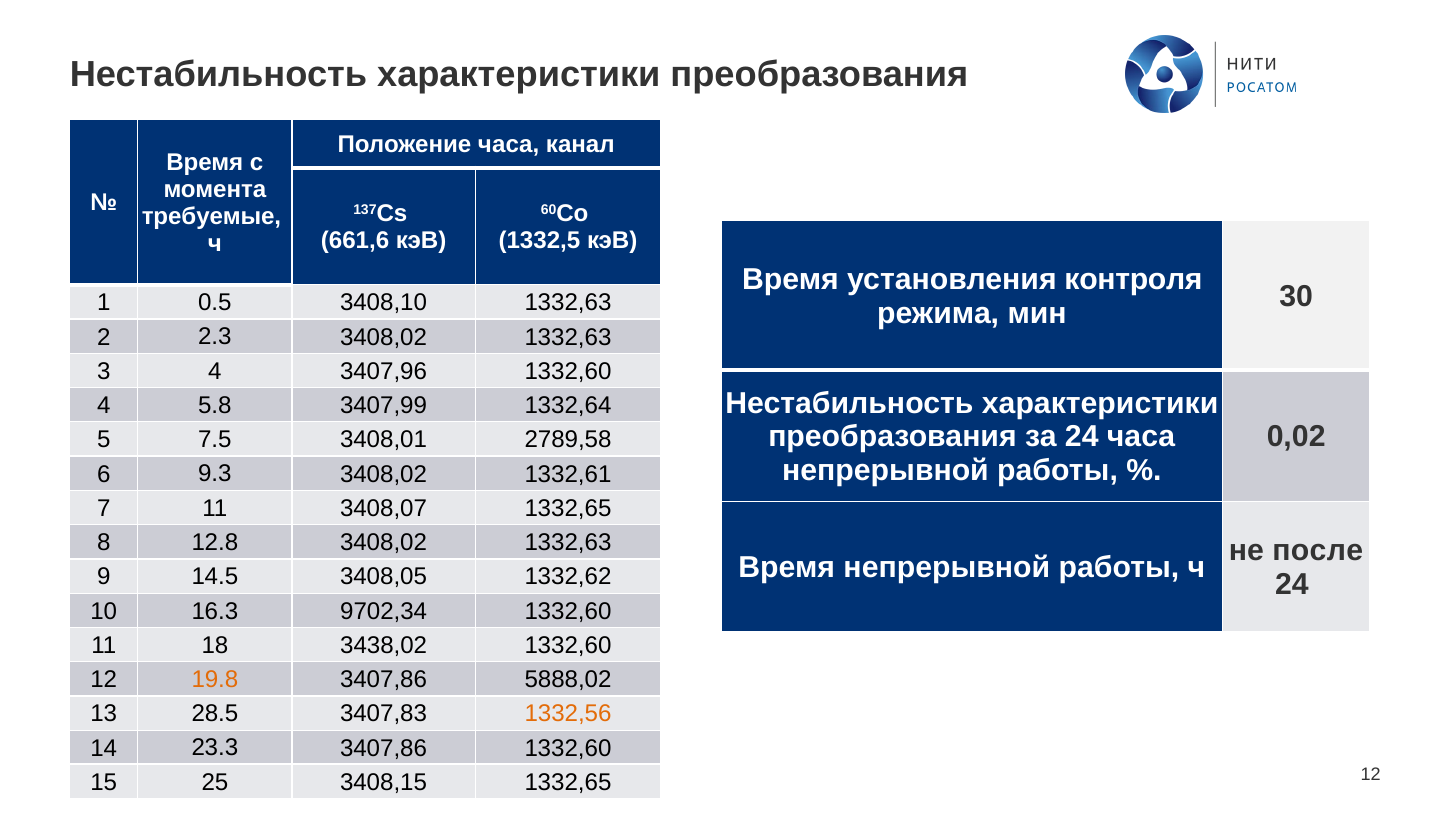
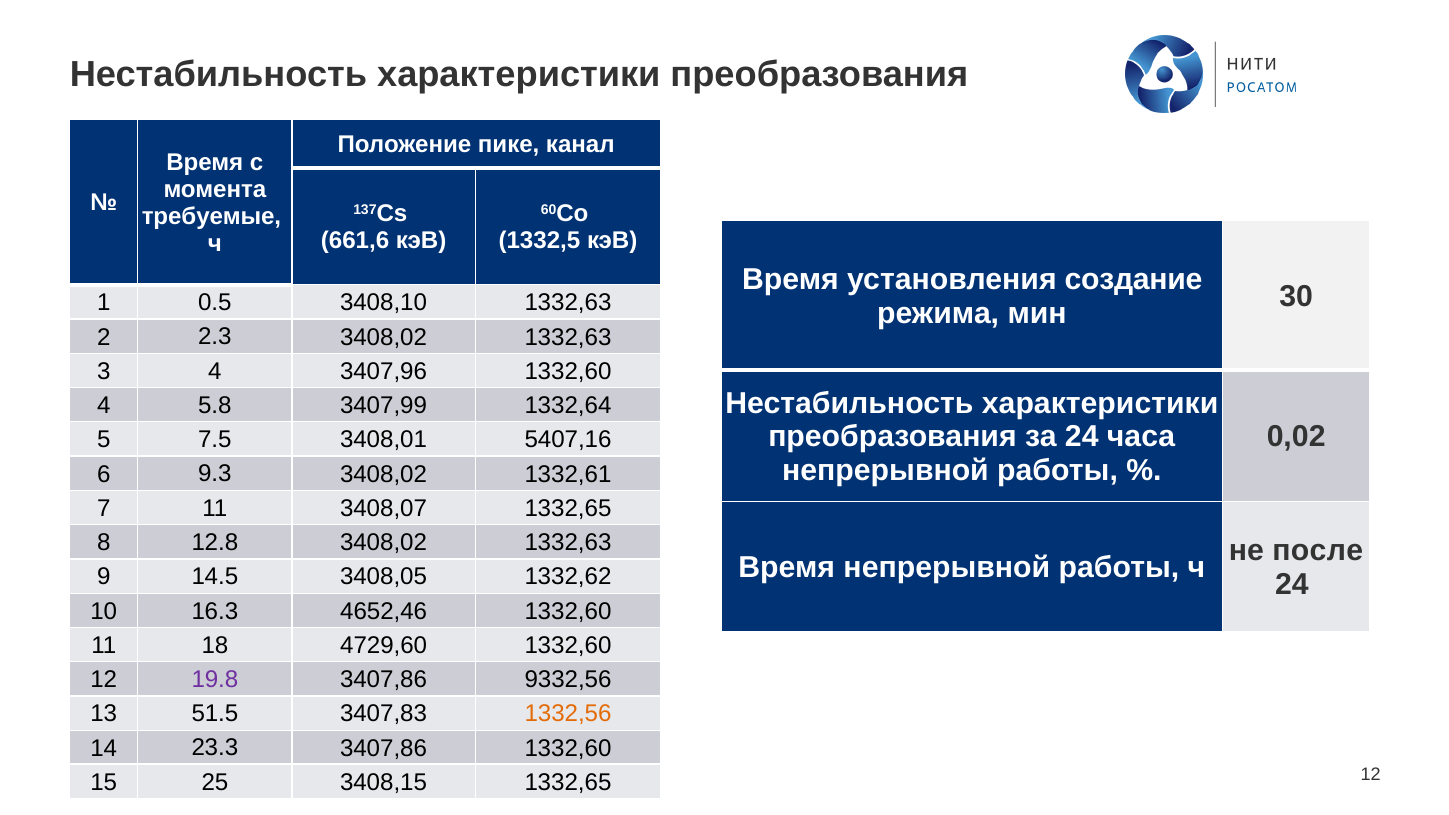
Положение часа: часа -> пике (509, 144)
контроля: контроля -> создание (1134, 280)
2789,58: 2789,58 -> 5407,16 (568, 440)
9702,34: 9702,34 -> 4652,46 (384, 611)
3438,02: 3438,02 -> 4729,60 (384, 646)
19.8 colour: orange -> purple (215, 680)
5888,02: 5888,02 -> 9332,56 (568, 680)
28.5: 28.5 -> 51.5 (215, 714)
